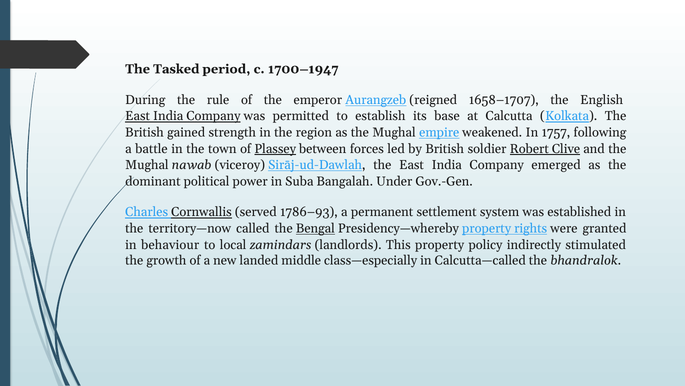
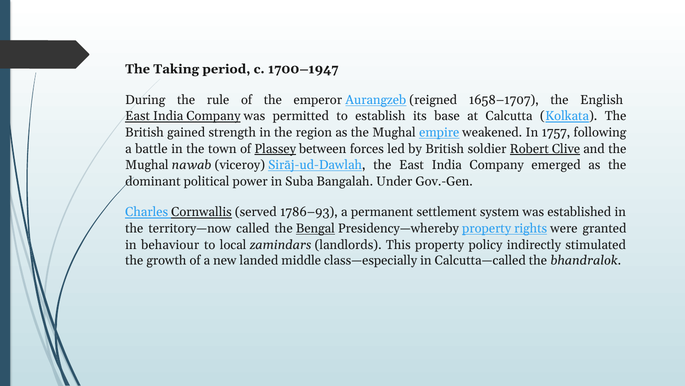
Tasked: Tasked -> Taking (176, 69)
